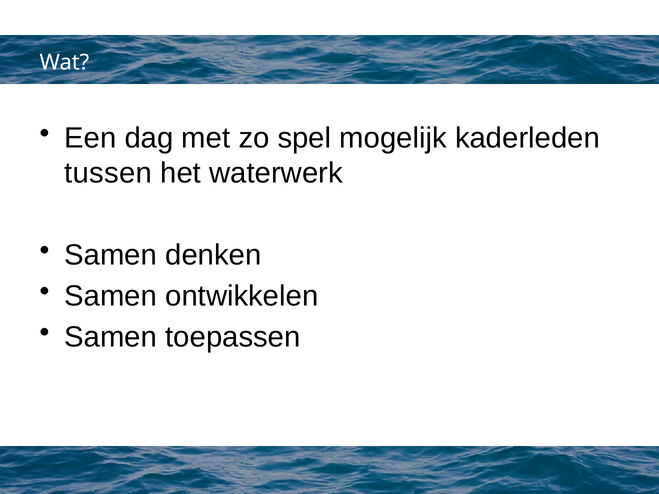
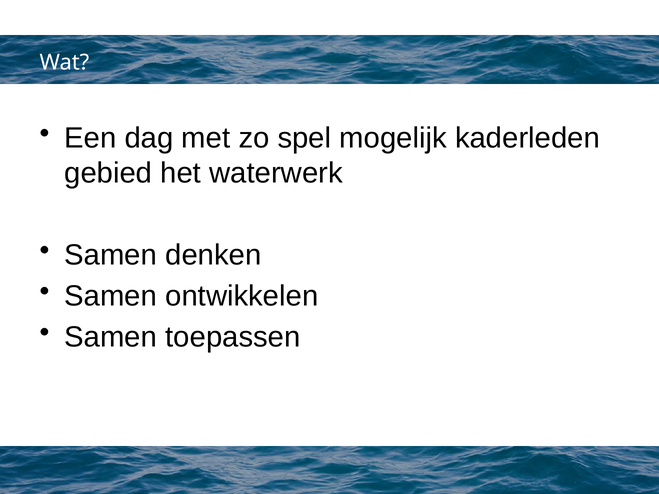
tussen: tussen -> gebied (108, 173)
